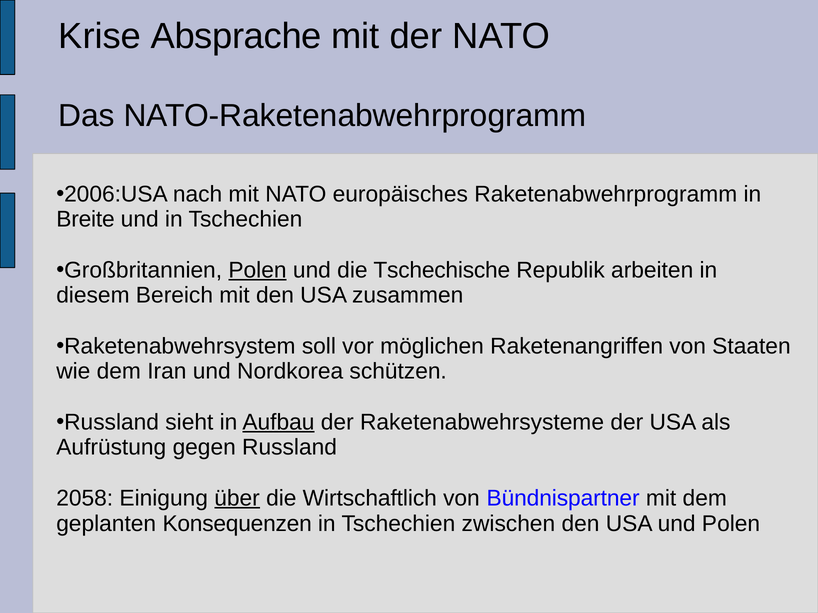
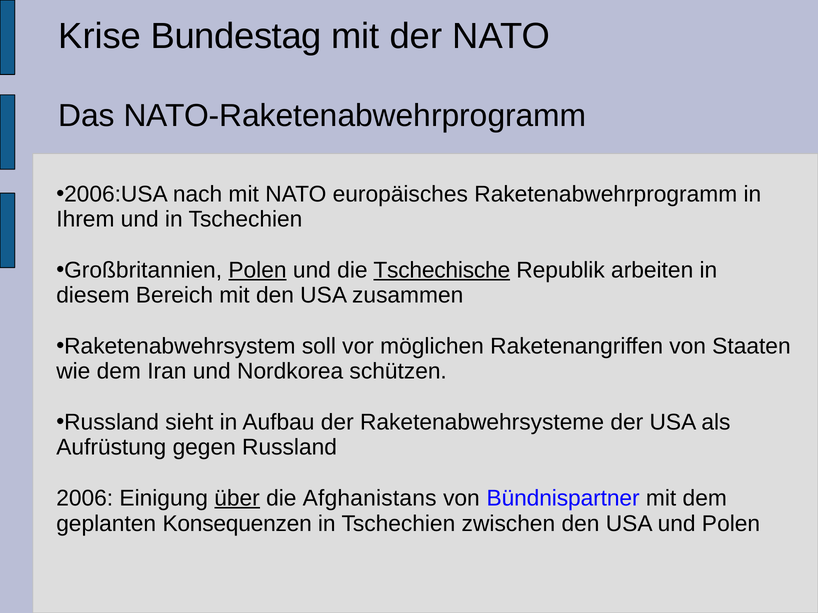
Absprache: Absprache -> Bundestag (236, 36)
Breite: Breite -> Ihrem (85, 220)
Tschechische underline: none -> present (442, 270)
Aufbau underline: present -> none (278, 422)
2058: 2058 -> 2006 (85, 499)
Wirtschaftlich: Wirtschaftlich -> Afghanistans (370, 499)
